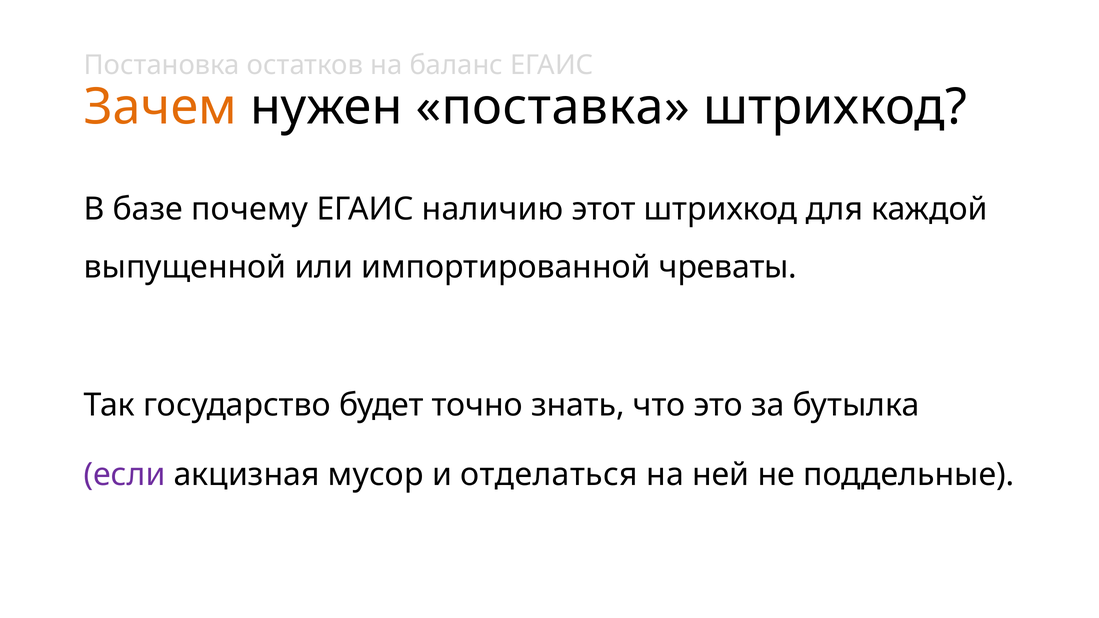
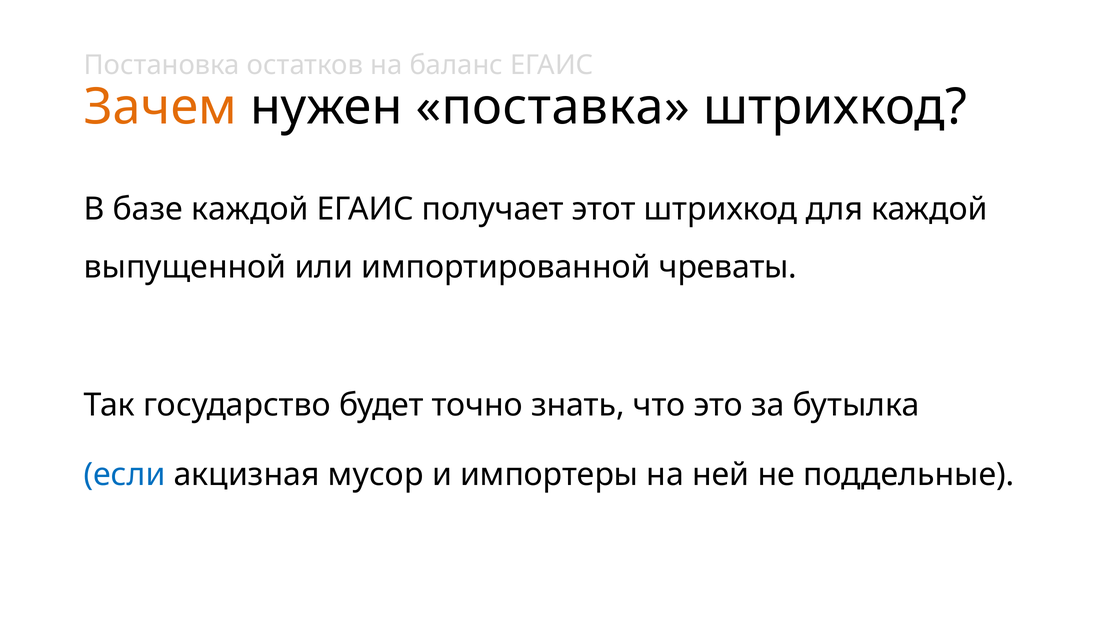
базе почему: почему -> каждой (250, 209)
наличию: наличию -> получает (493, 209)
если colour: purple -> blue (125, 475)
отделаться: отделаться -> импортеры (549, 475)
